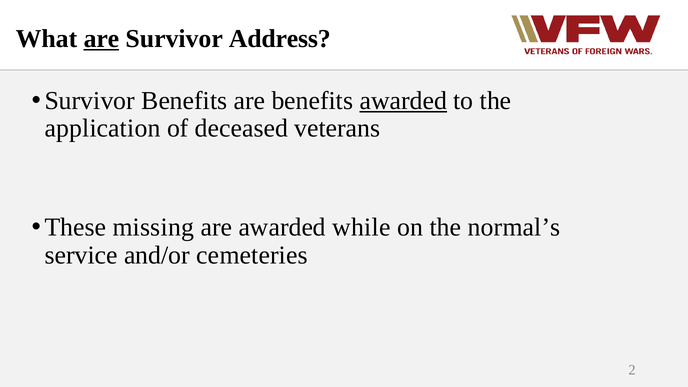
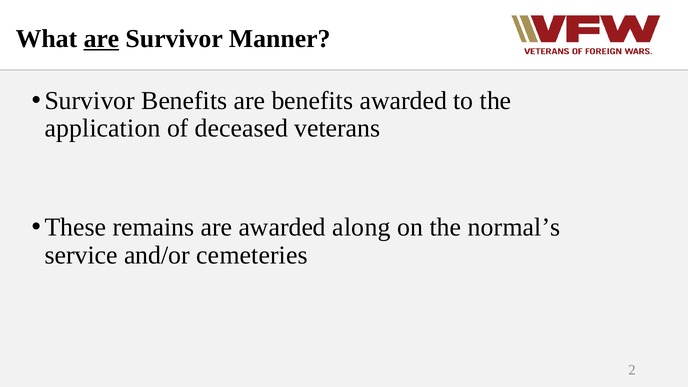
Address: Address -> Manner (280, 39)
awarded underline: present -> none (403, 101)
missing: missing -> remains (153, 227)
while: while -> along (362, 227)
